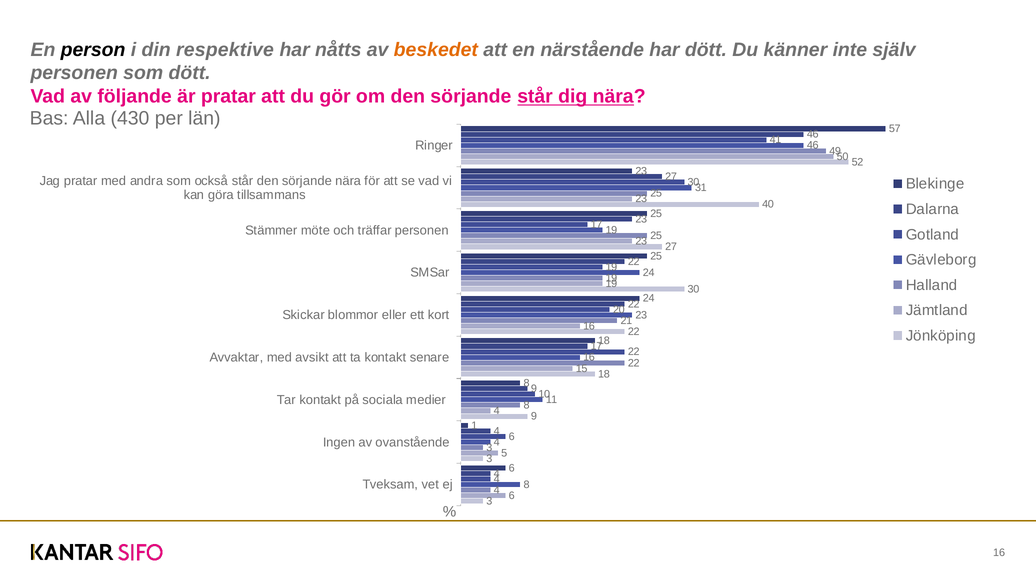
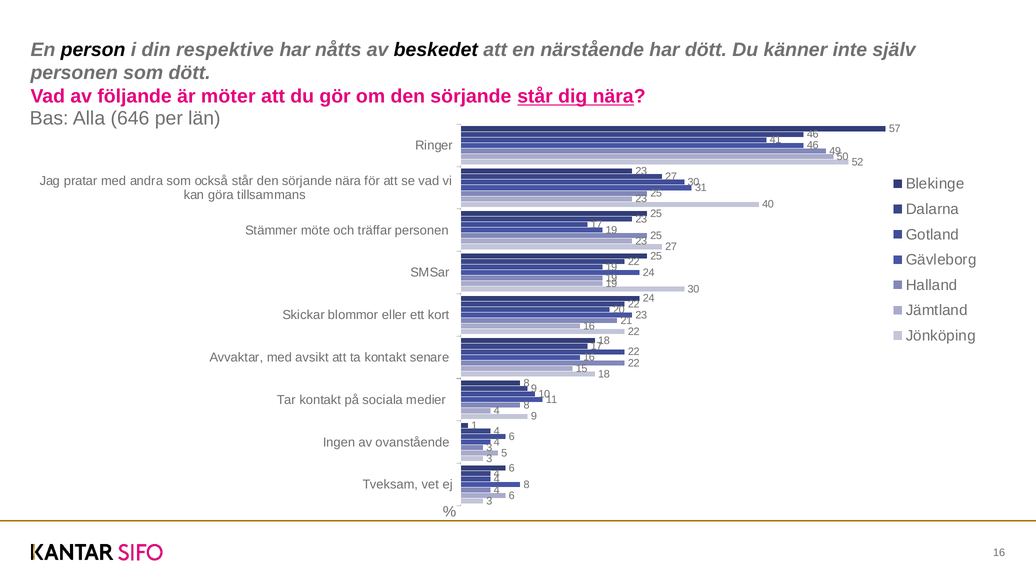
beskedet colour: orange -> black (436, 50)
är pratar: pratar -> möter (228, 96)
430: 430 -> 646 (130, 118)
